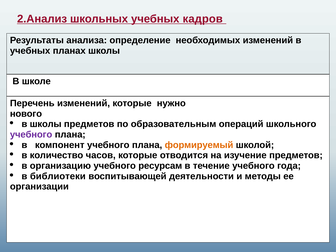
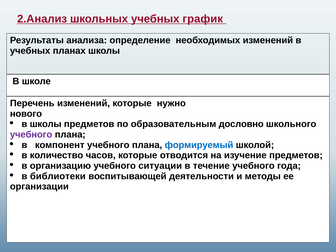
кадров: кадров -> график (203, 19)
операций: операций -> дословно (241, 124)
формируемый colour: orange -> blue (199, 145)
ресурсам: ресурсам -> ситуации (160, 166)
